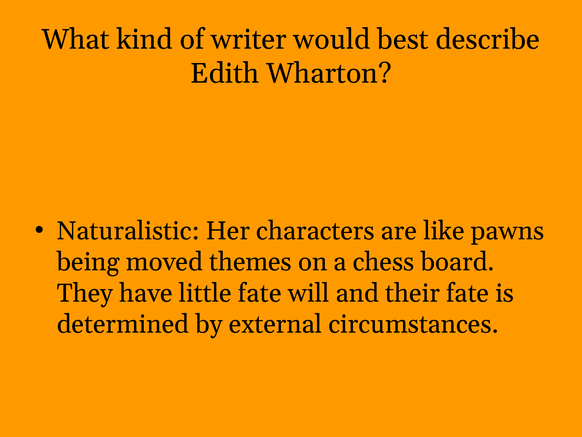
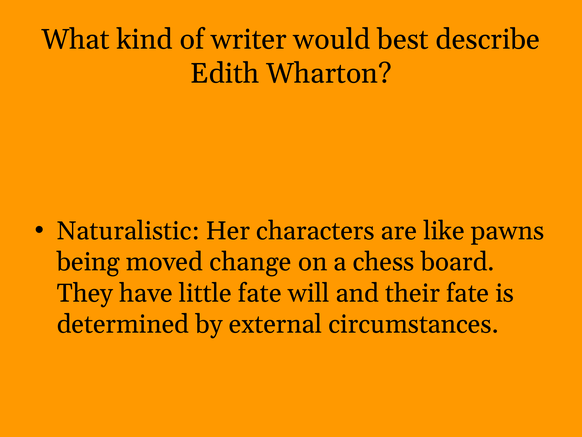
themes: themes -> change (250, 262)
